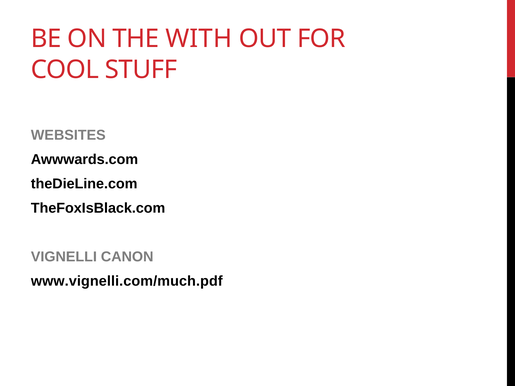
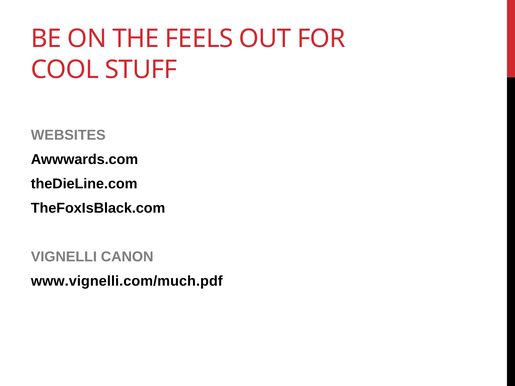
WITH: WITH -> FEELS (199, 39)
